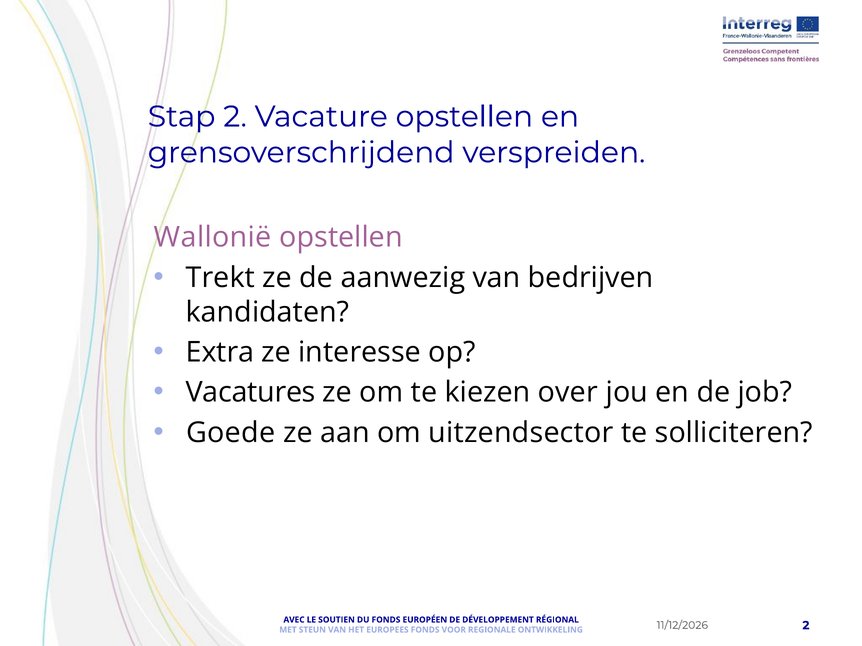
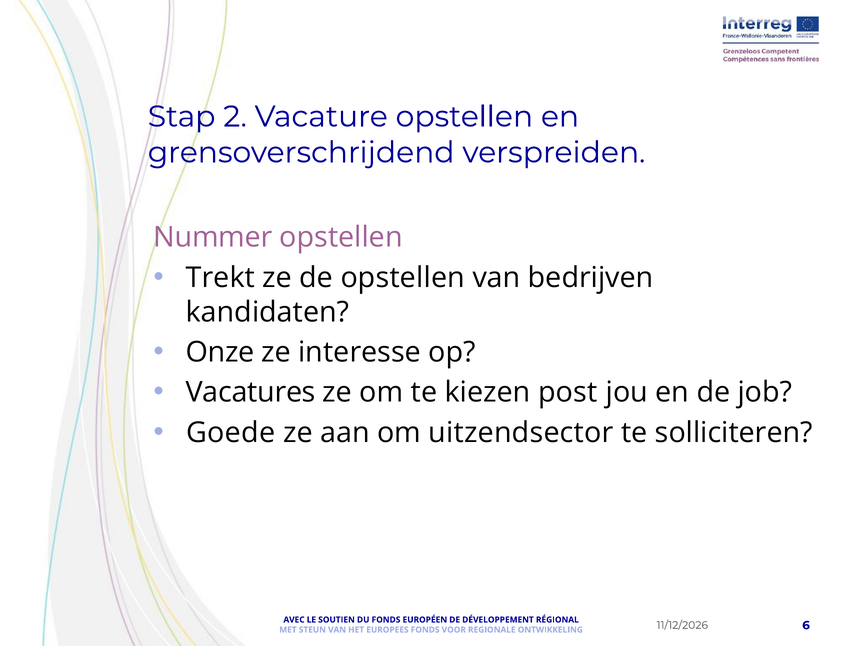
Wallonië: Wallonië -> Nummer (213, 238)
de aanwezig: aanwezig -> opstellen (403, 278)
Extra: Extra -> Onze (220, 353)
over: over -> post (568, 393)
2: 2 -> 6 (806, 626)
